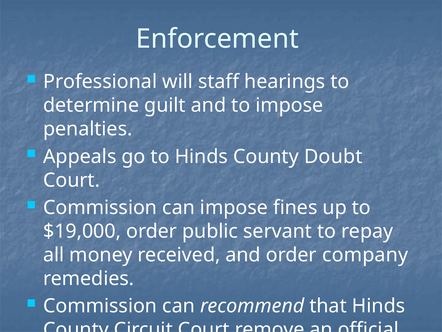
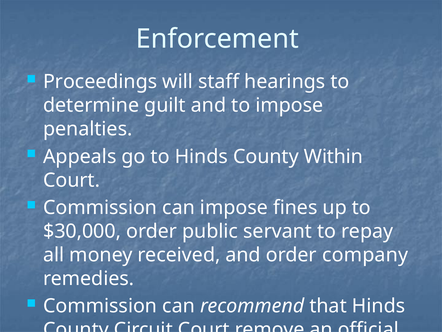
Professional: Professional -> Proceedings (100, 82)
Doubt: Doubt -> Within (333, 156)
$19,000: $19,000 -> $30,000 (82, 231)
